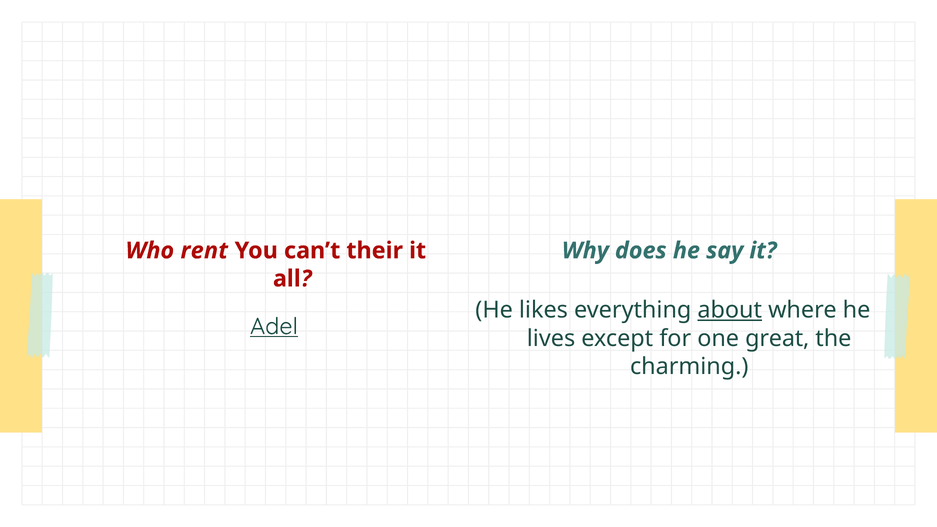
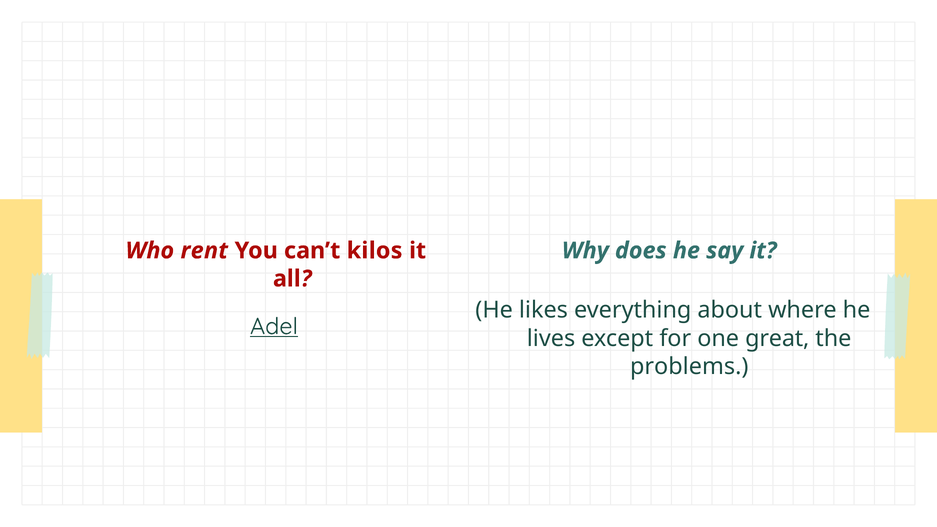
their: their -> kilos (375, 251)
about underline: present -> none (730, 310)
charming: charming -> problems (689, 366)
